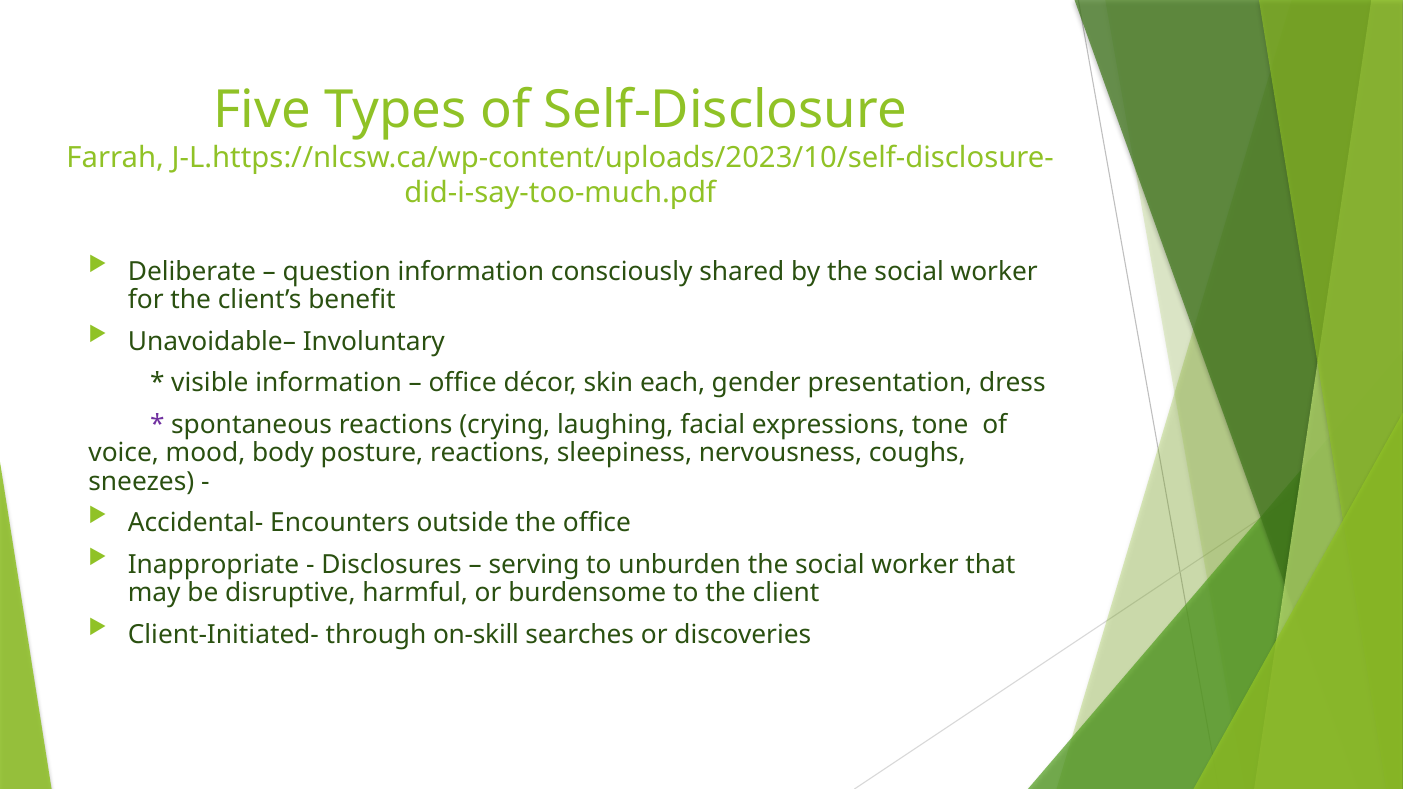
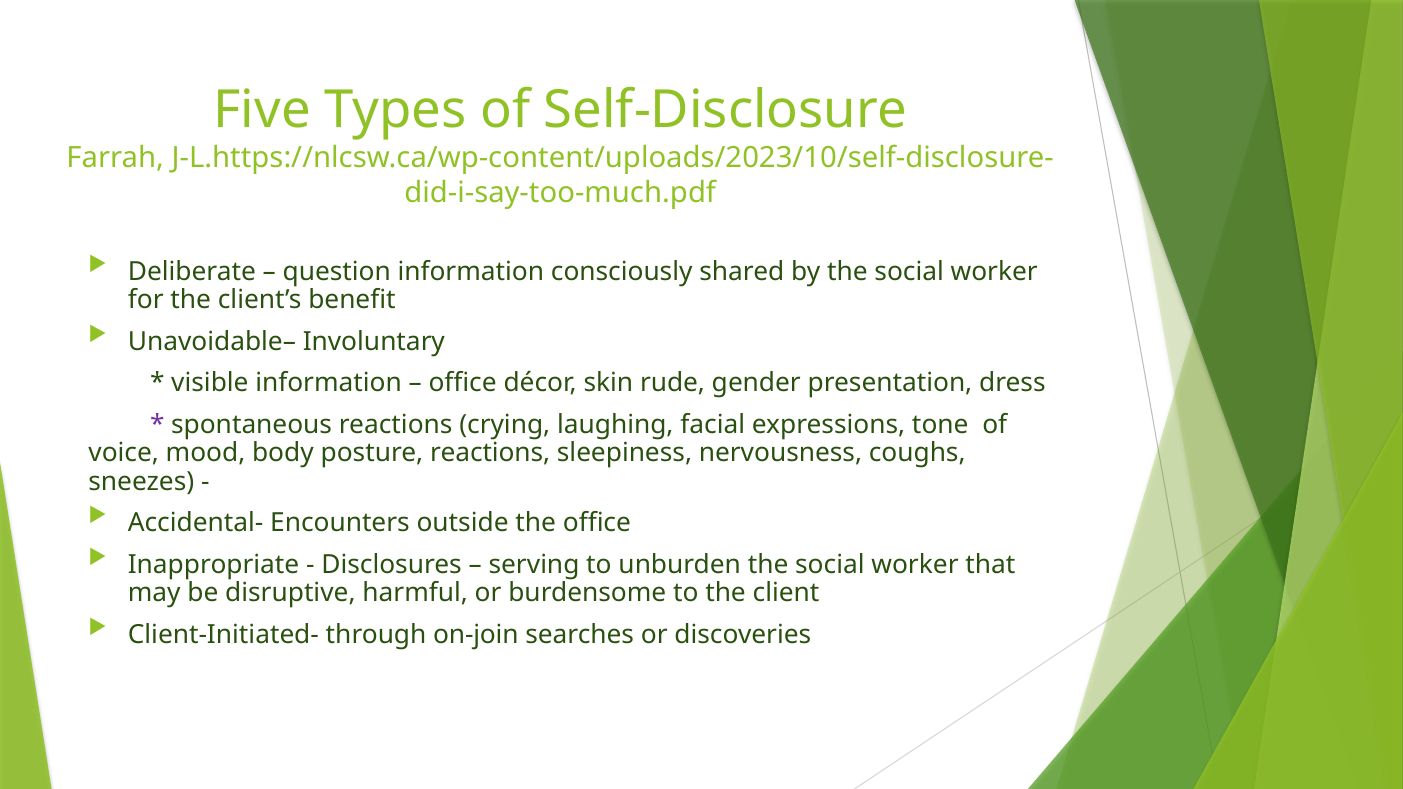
each: each -> rude (673, 383)
on-skill: on-skill -> on-join (476, 635)
